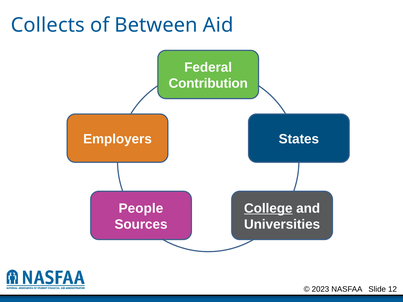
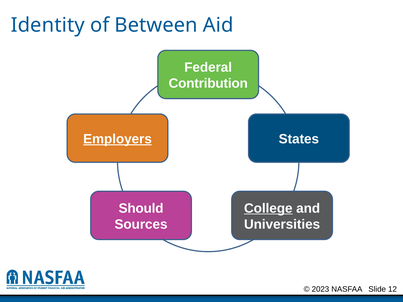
Collects: Collects -> Identity (48, 25)
Employers underline: none -> present (118, 139)
People: People -> Should (141, 208)
